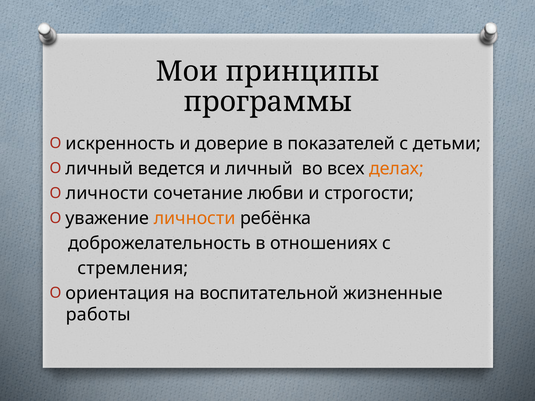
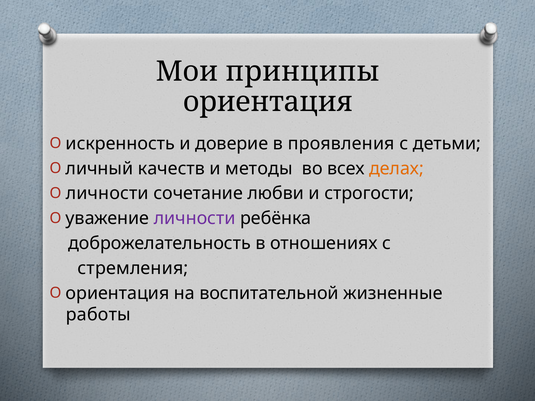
программы: программы -> ориентация (268, 102)
показателей: показателей -> проявления (341, 144)
ведется: ведется -> качеств (171, 169)
и личный: личный -> методы (259, 169)
личности colour: orange -> purple (195, 219)
